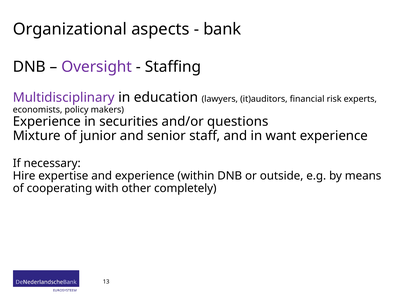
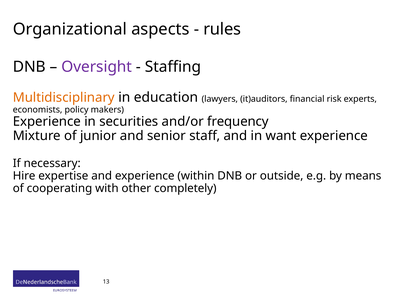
bank: bank -> rules (222, 29)
Multidisciplinary colour: purple -> orange (64, 98)
questions: questions -> frequency (238, 121)
